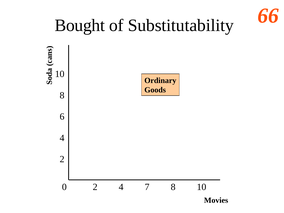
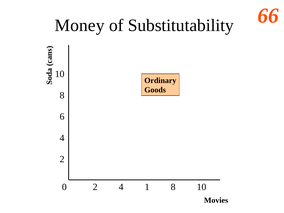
Bought: Bought -> Money (80, 25)
7: 7 -> 1 (147, 187)
